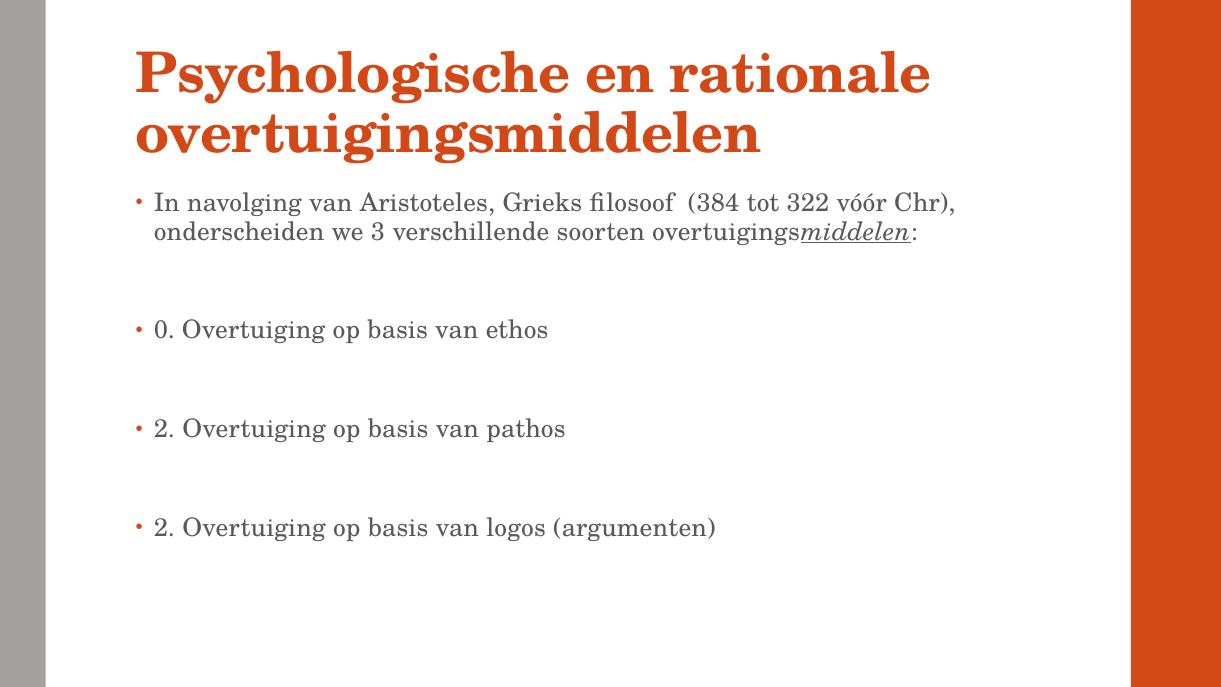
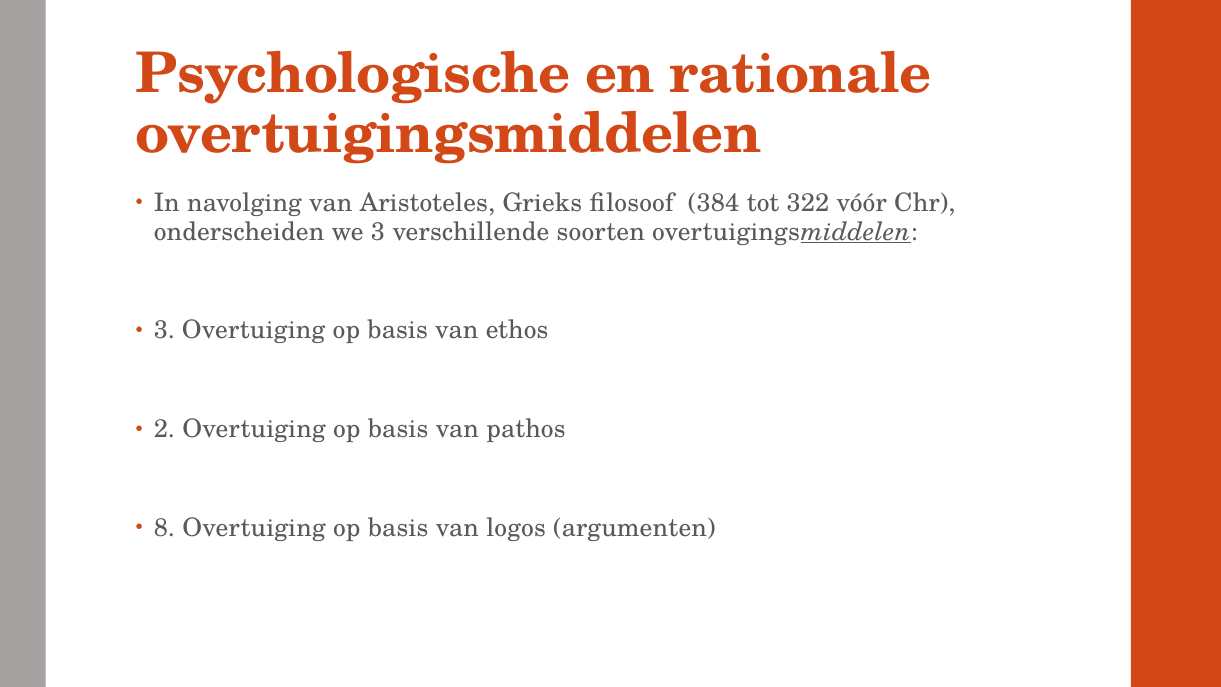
0: 0 -> 3 (164, 330)
2: 2 -> 8 (164, 528)
